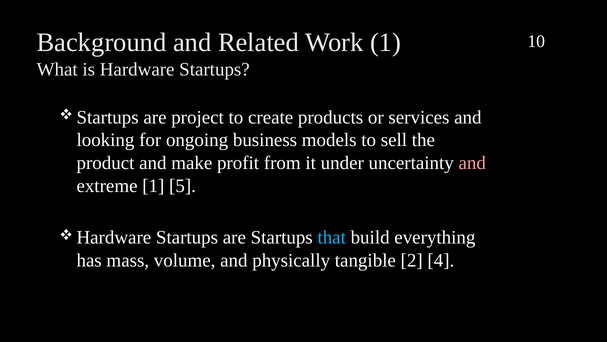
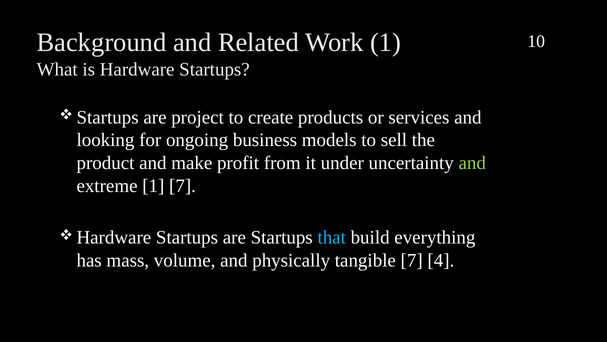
and colour: pink -> light green (472, 163)
1 5: 5 -> 7 (183, 185)
tangible 2: 2 -> 7 (412, 260)
